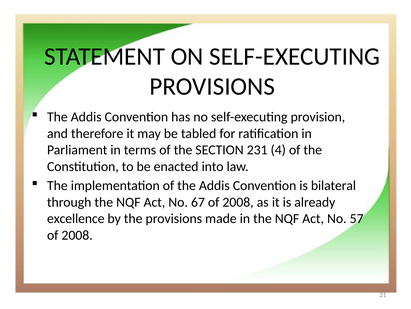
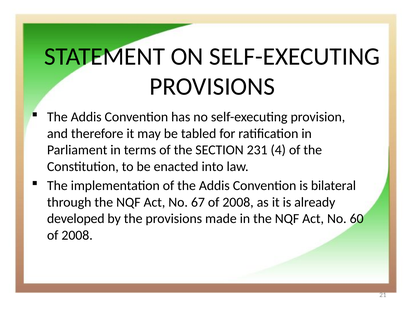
excellence: excellence -> developed (76, 218)
57: 57 -> 60 (357, 218)
